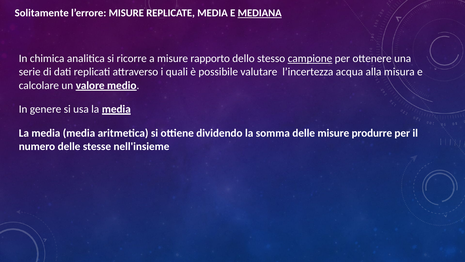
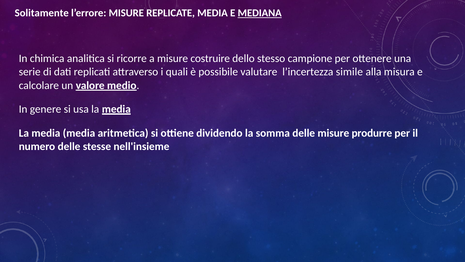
rapporto: rapporto -> costruire (210, 58)
campione underline: present -> none (310, 58)
acqua: acqua -> simile (349, 72)
